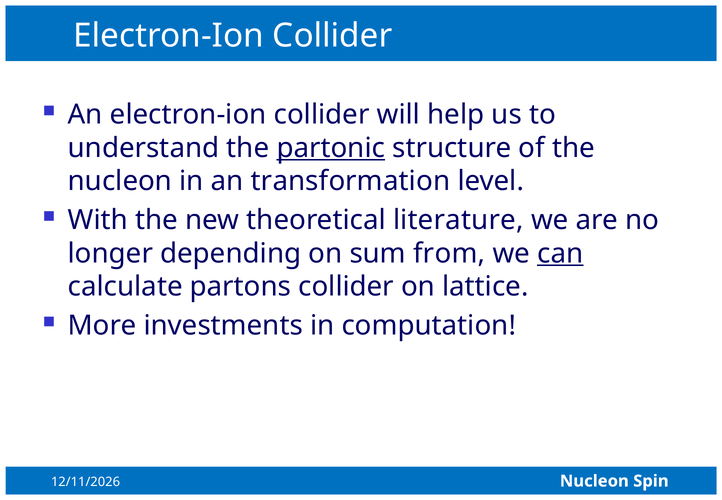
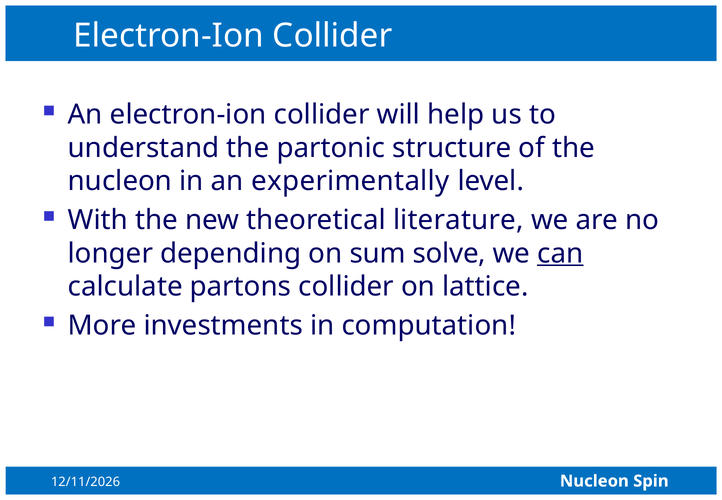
partonic underline: present -> none (331, 148)
transformation: transformation -> experimentally (350, 181)
from: from -> solve (449, 253)
